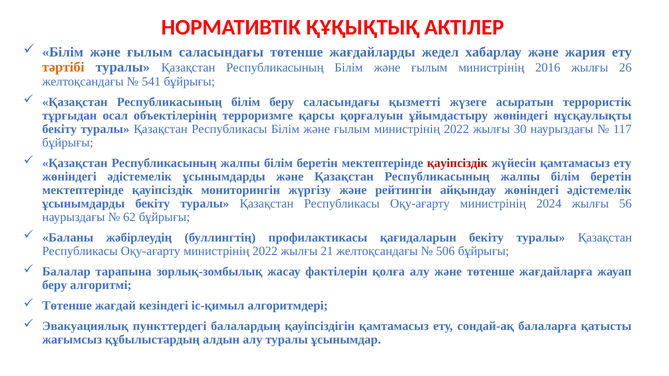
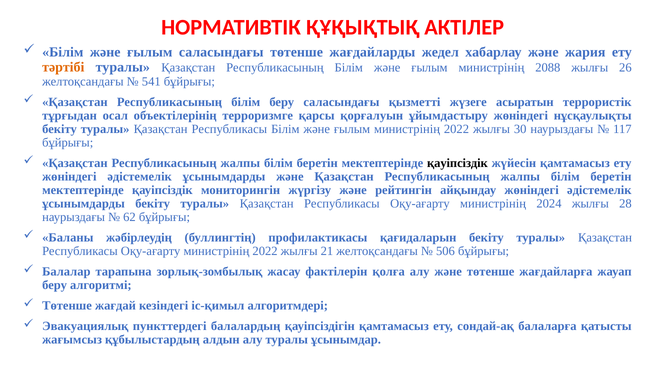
2016: 2016 -> 2088 (548, 68)
қауіпсіздік colour: red -> black (457, 163)
56: 56 -> 28 (625, 204)
